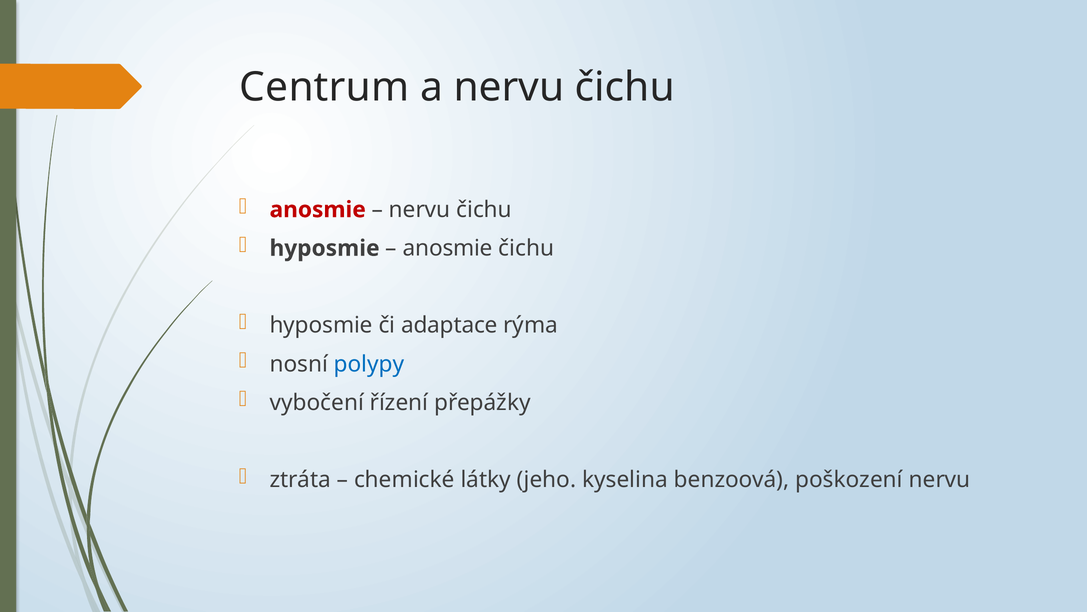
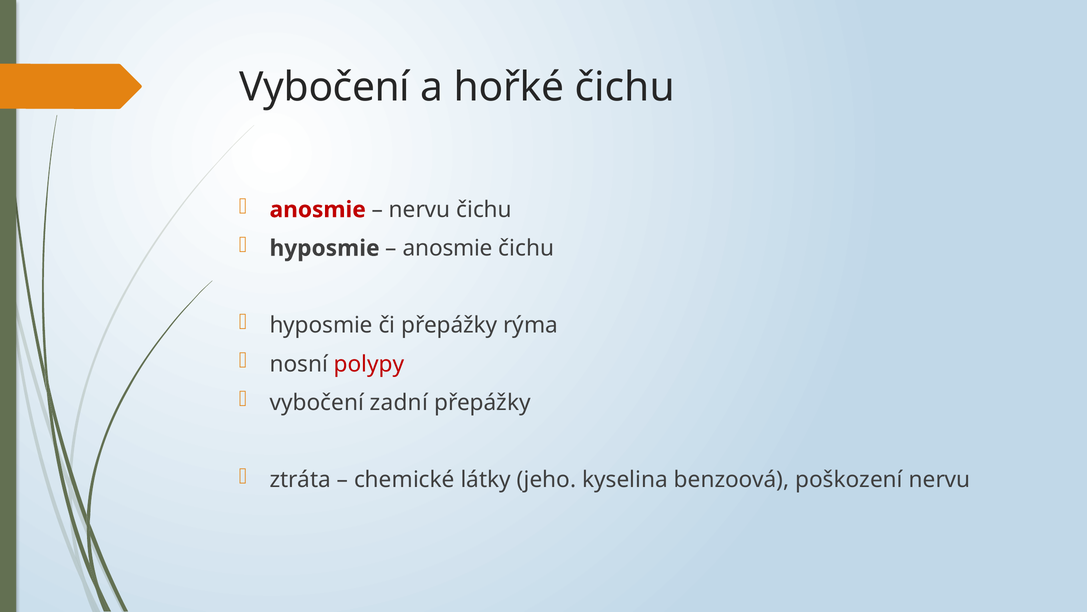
Centrum: Centrum -> Vybočení (325, 87)
a nervu: nervu -> hořké (509, 87)
či adaptace: adaptace -> přepážky (449, 325)
polypy colour: blue -> red (369, 364)
řízení: řízení -> zadní (399, 402)
